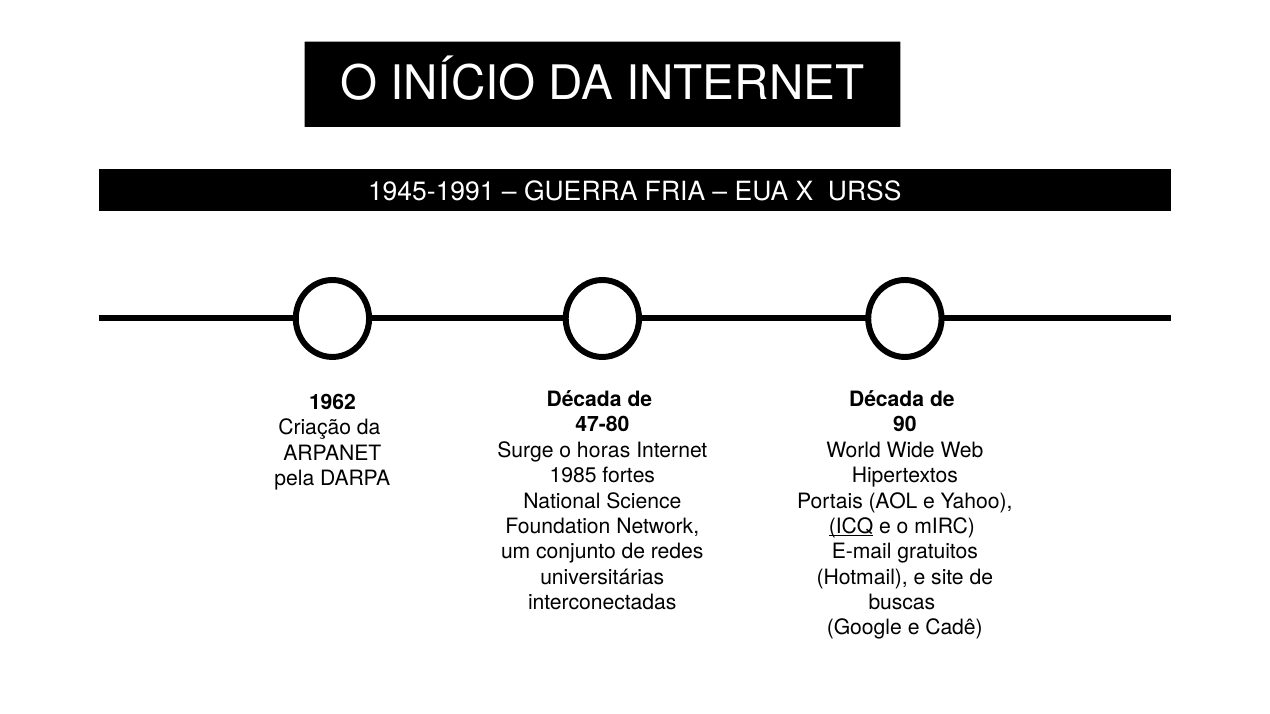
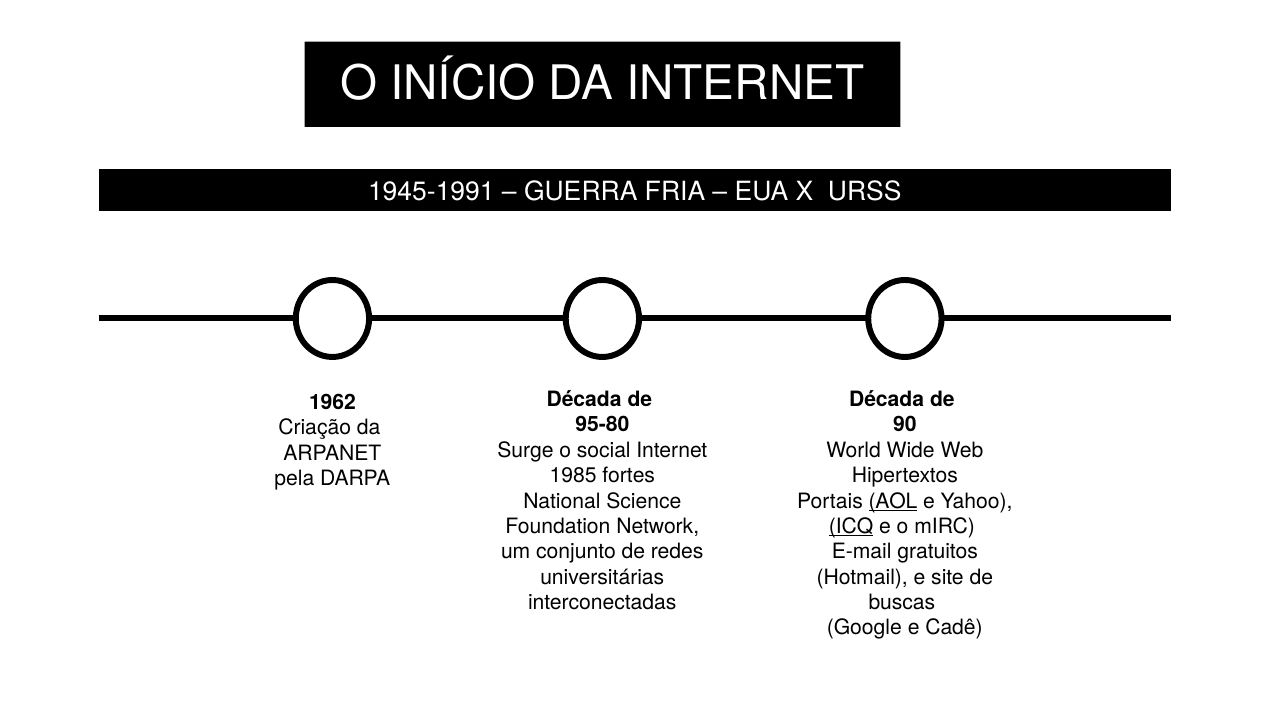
47-80: 47-80 -> 95-80 (602, 425)
horas: horas -> social (604, 451)
AOL underline: none -> present (893, 501)
